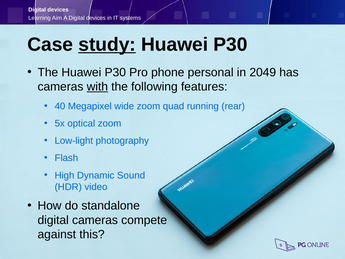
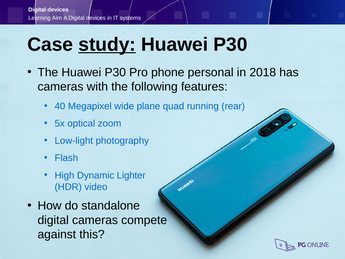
2049: 2049 -> 2018 (263, 72)
with underline: present -> none (97, 87)
wide zoom: zoom -> plane (148, 106)
Sound: Sound -> Lighter (131, 175)
